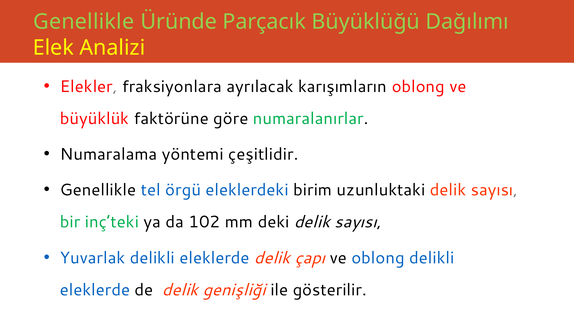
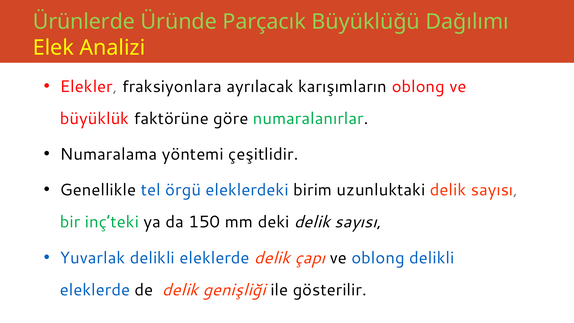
Genellikle: Genellikle -> Ürünlerde (84, 22)
102: 102 -> 150 (204, 222)
